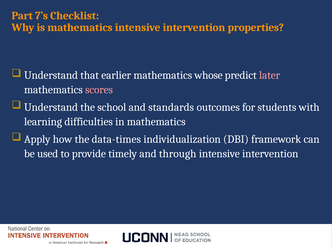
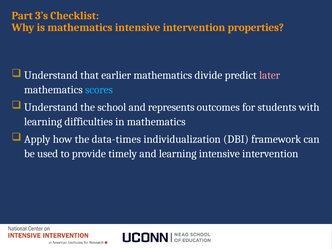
7’s: 7’s -> 3’s (42, 16)
whose: whose -> divide (208, 75)
scores colour: pink -> light blue (99, 90)
standards: standards -> represents (171, 107)
and through: through -> learning (178, 154)
